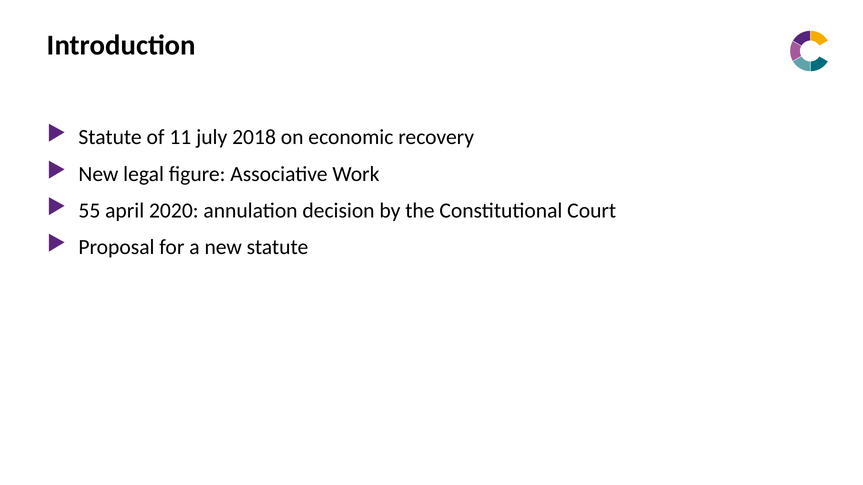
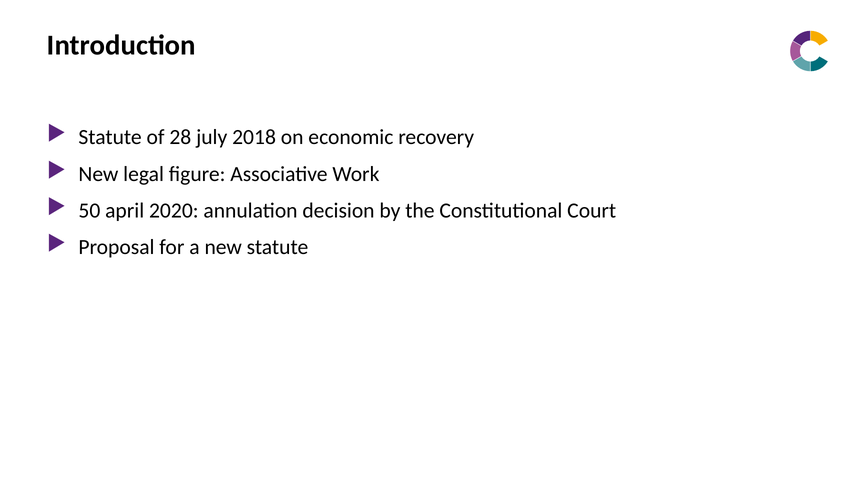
11: 11 -> 28 (180, 137)
55: 55 -> 50 (89, 211)
